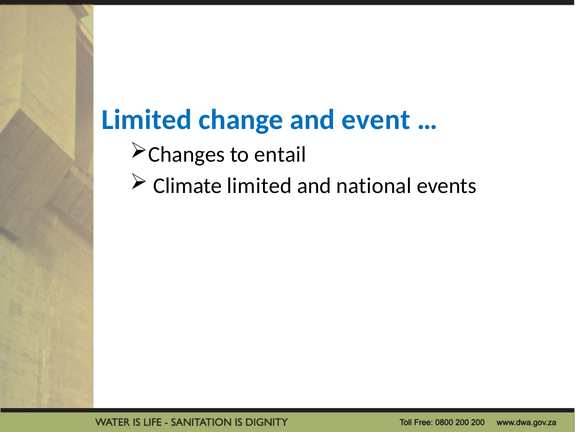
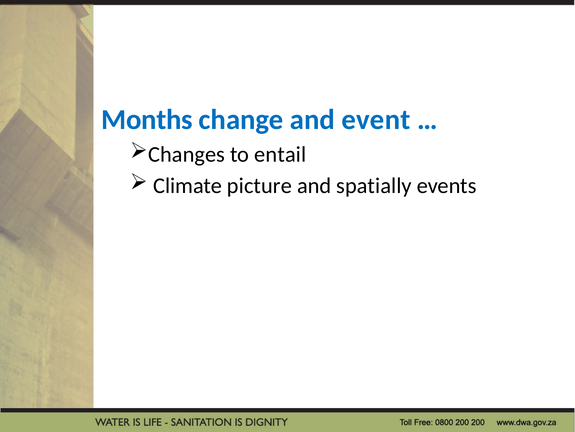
Limited: Limited -> Months (147, 119)
Climate limited: limited -> picture (259, 185)
national: national -> spatially (374, 185)
